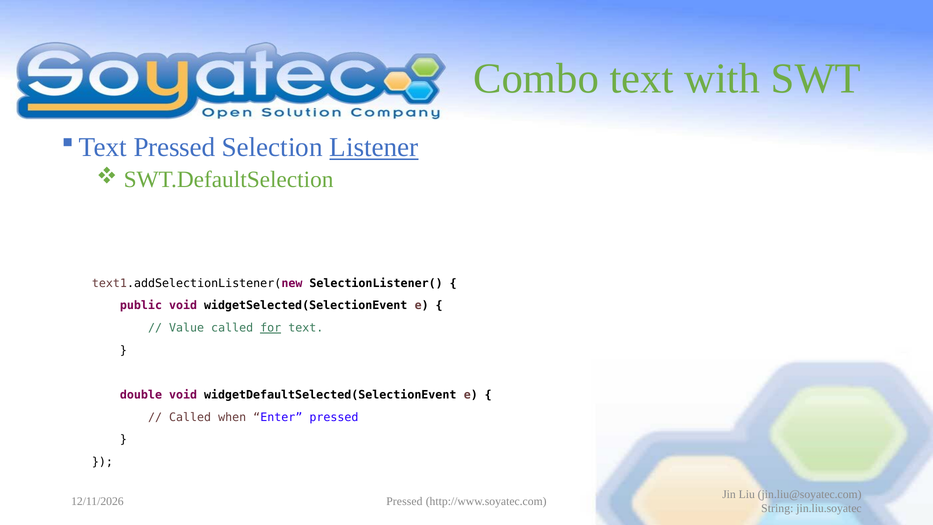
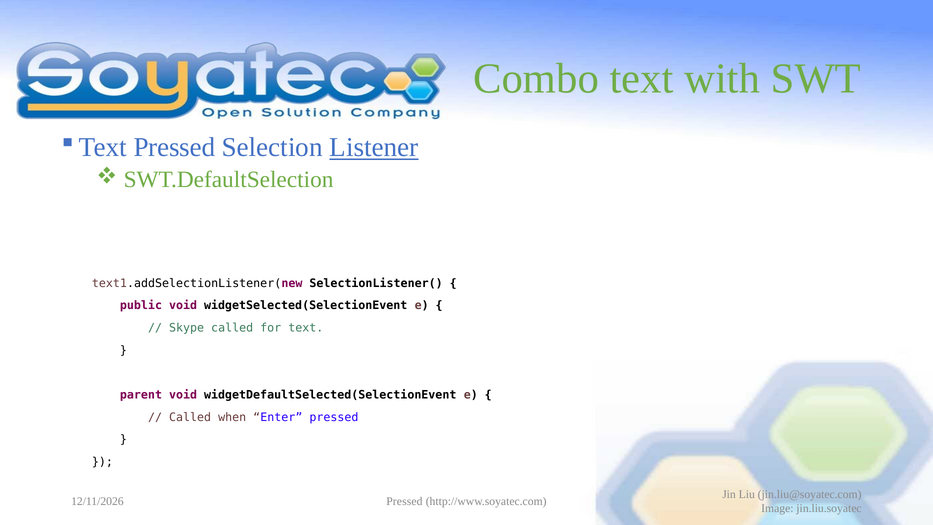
Value: Value -> Skype (187, 328)
for underline: present -> none (271, 328)
double: double -> parent (141, 395)
String: String -> Image (777, 508)
